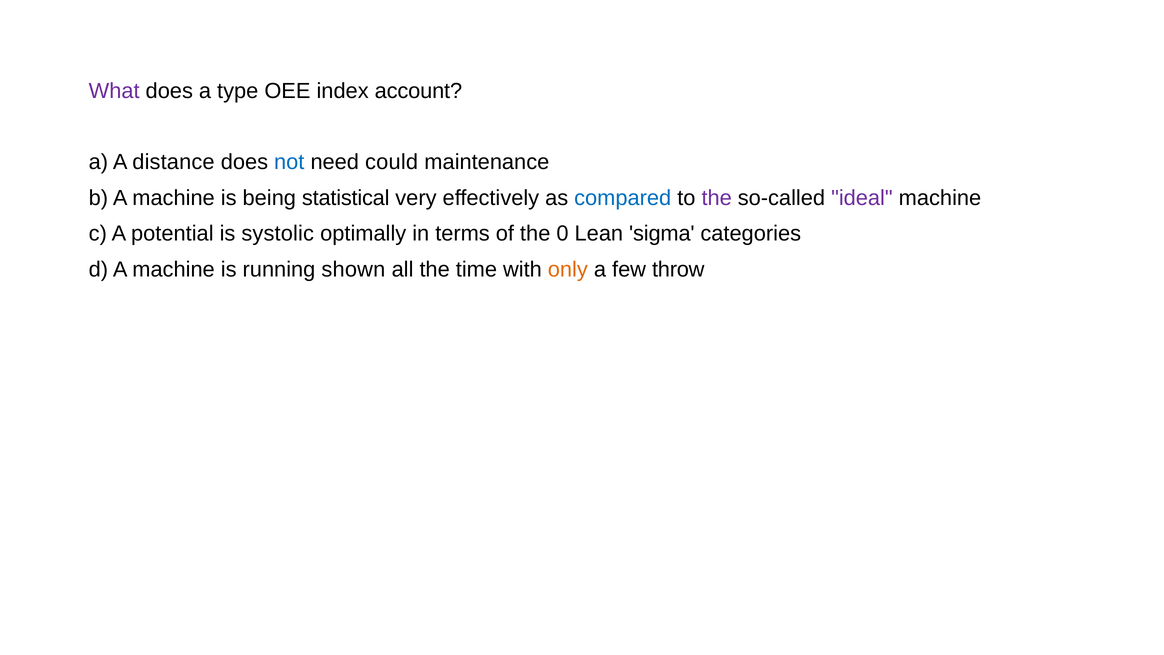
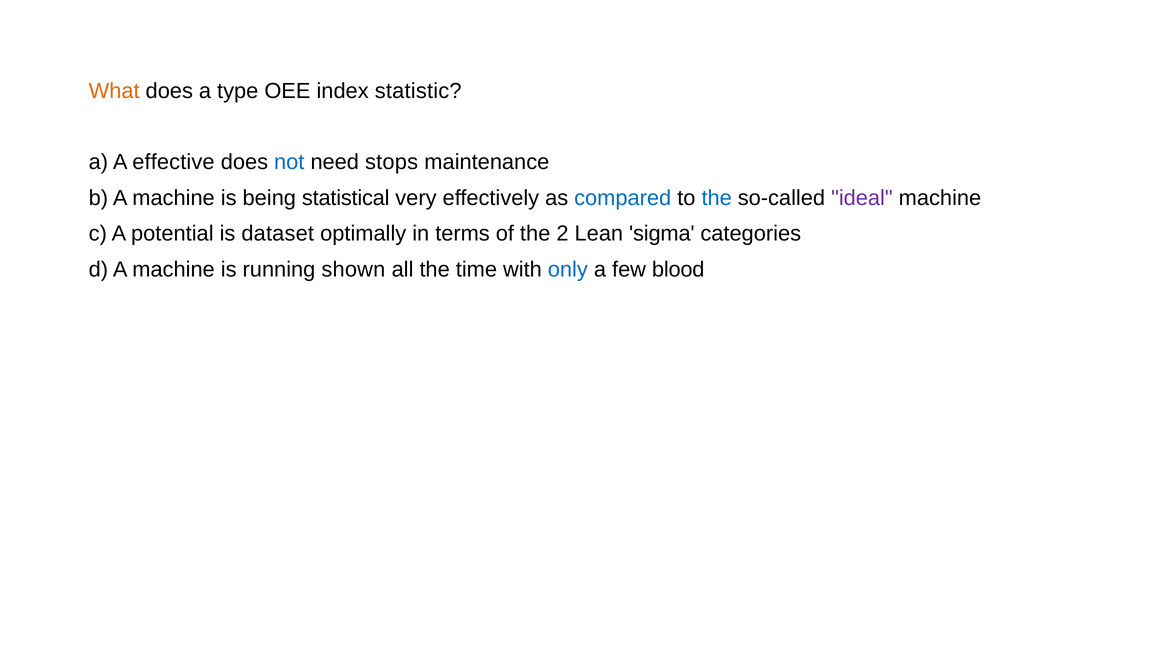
What colour: purple -> orange (114, 91)
account: account -> statistic (418, 91)
distance: distance -> effective (173, 162)
could: could -> stops (392, 162)
the colour: purple -> blue (717, 198)
systolic: systolic -> dataset (278, 234)
0: 0 -> 2 (562, 234)
only colour: orange -> blue (568, 269)
throw: throw -> blood (678, 269)
